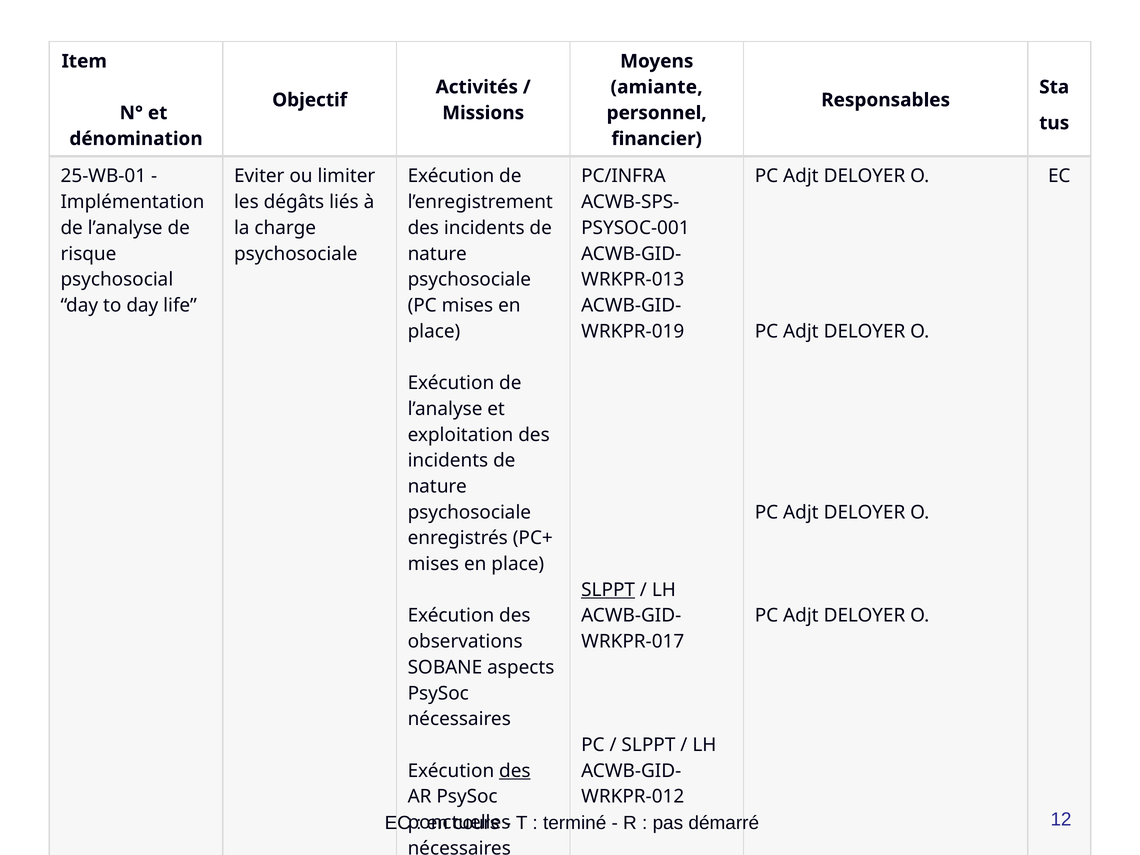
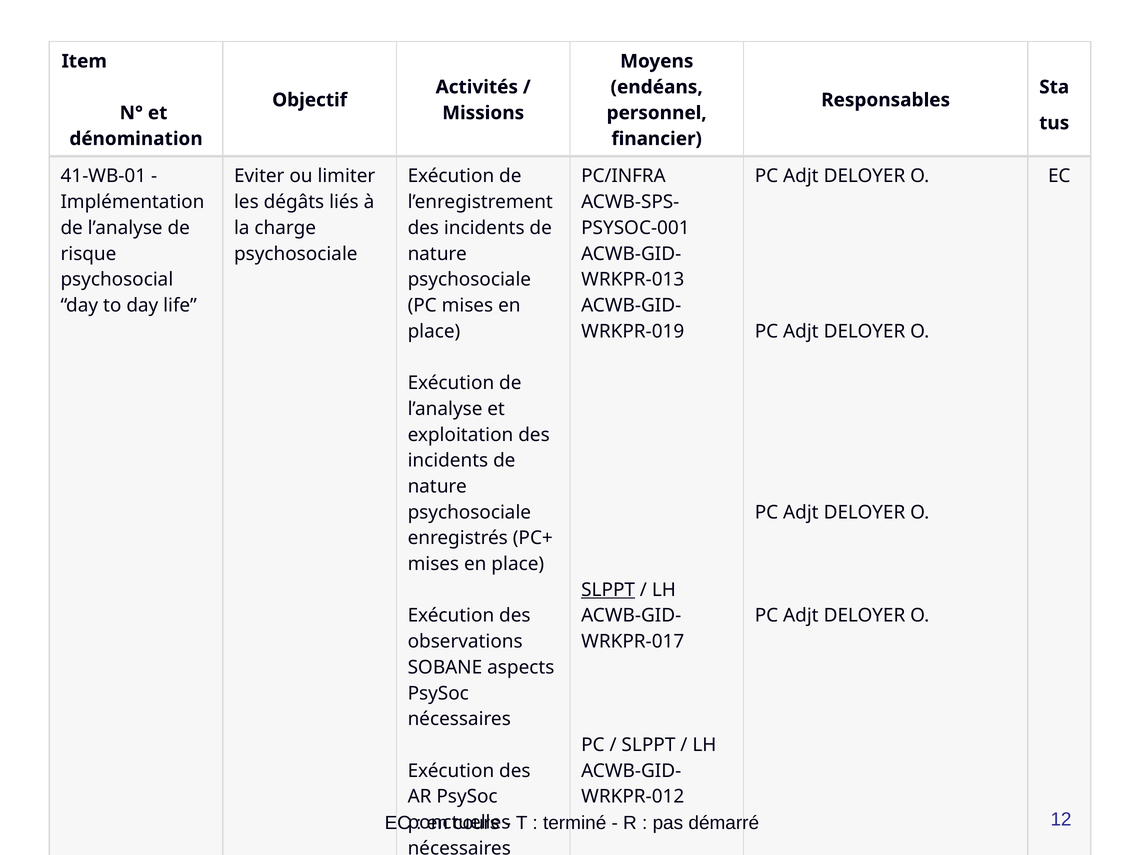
amiante: amiante -> endéans (657, 87)
25-WB-01: 25-WB-01 -> 41-WB-01 (103, 176)
des underline: present -> none (515, 771)
